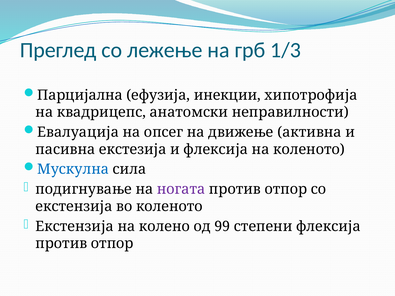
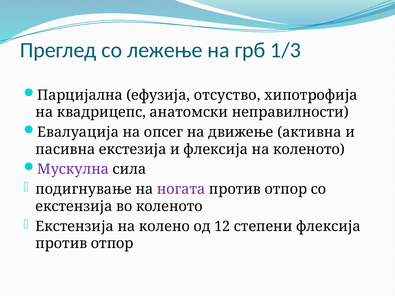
инекции: инекции -> отсуство (227, 95)
Мускулна colour: blue -> purple (73, 169)
99: 99 -> 12 (222, 227)
